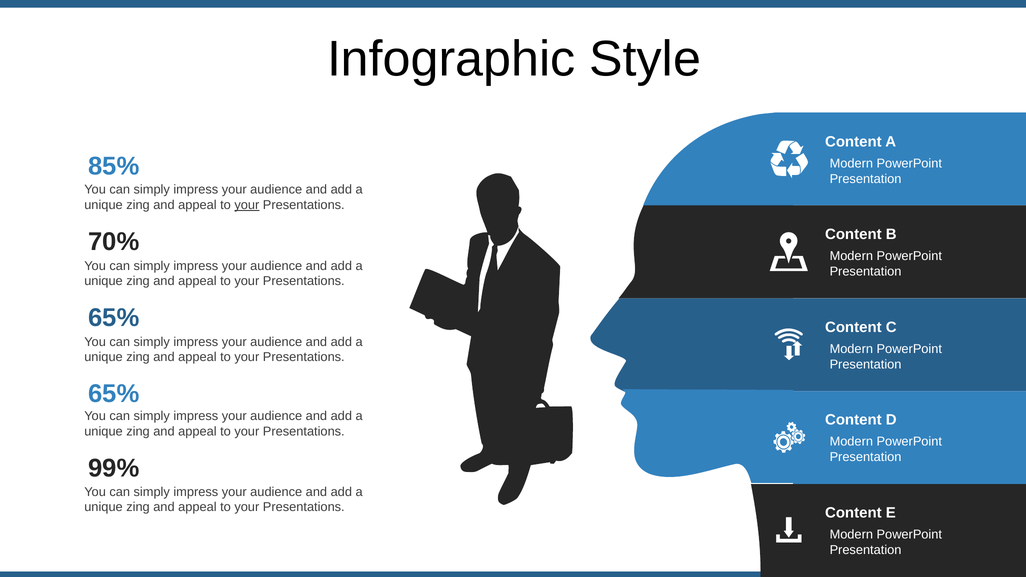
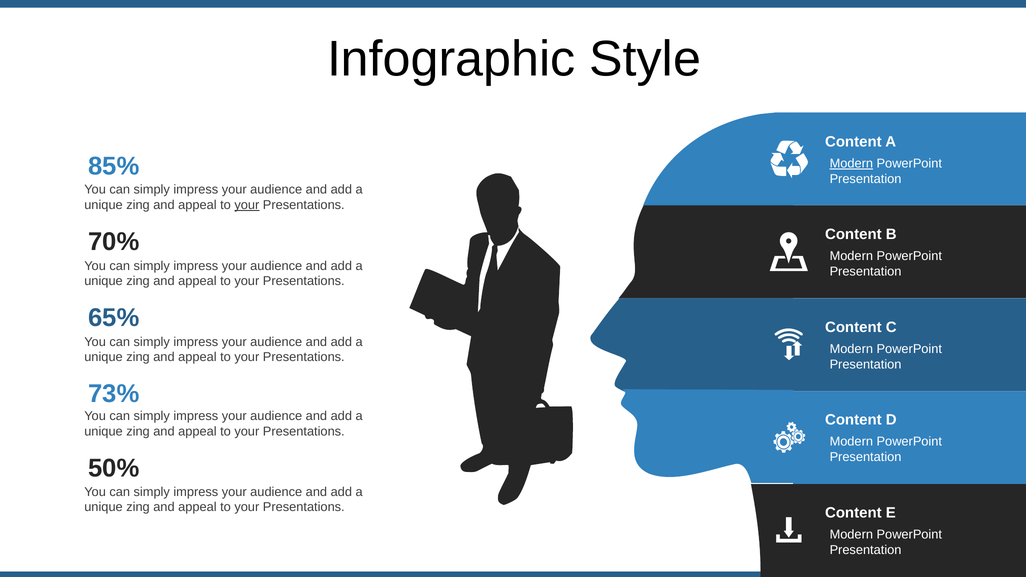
Modern underline: none -> present (851, 163)
65%: 65% -> 73% (114, 394)
99%: 99% -> 50% (114, 468)
